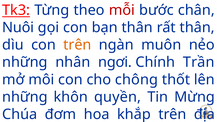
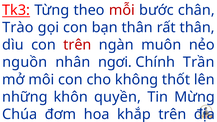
Nuôi: Nuôi -> Trào (18, 28)
trên colour: orange -> red (77, 45)
những: những -> nguồn (25, 62)
chông: chông -> không (137, 80)
